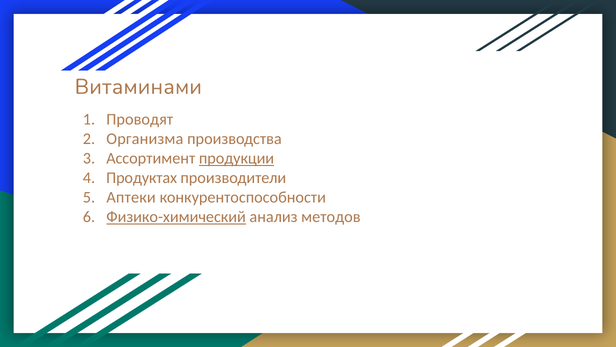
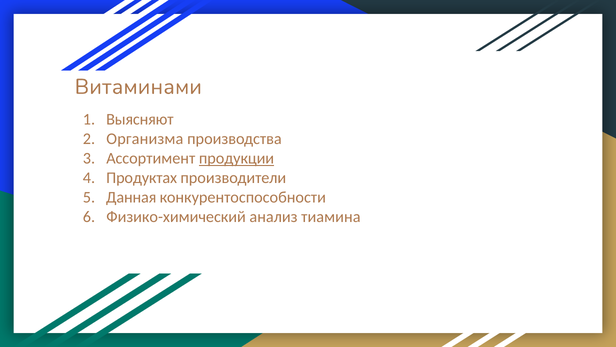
Проводят: Проводят -> Выясняют (140, 119)
Аптеки: Аптеки -> Данная (131, 197)
Физико-химический underline: present -> none (176, 217)
методов: методов -> тиамина (331, 217)
